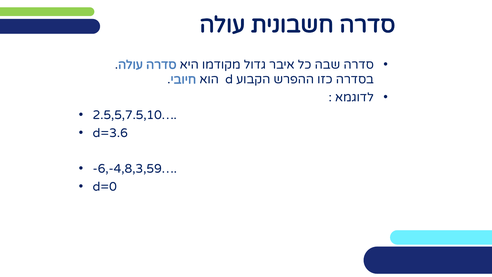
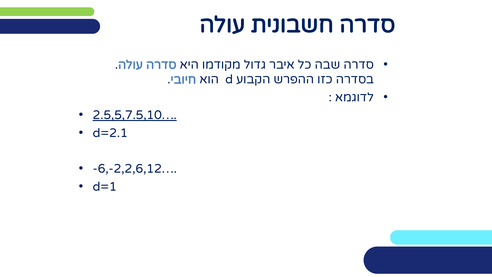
2.5,5,7.5,10… underline: none -> present (135, 115)
d=3.6: d=3.6 -> d=2.1 (110, 133)
-6,-4,8,3,59…: -6,-4,8,3,59… -> -6,-2,2,6,12… (135, 169)
d=0: d=0 -> d=1 (105, 186)
